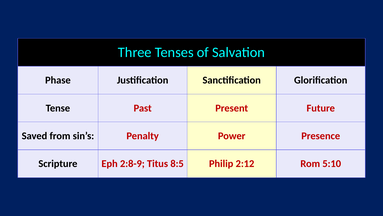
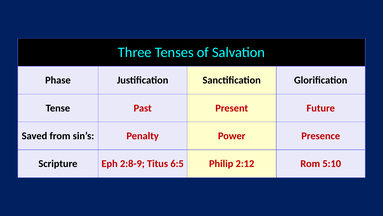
8:5: 8:5 -> 6:5 (177, 163)
